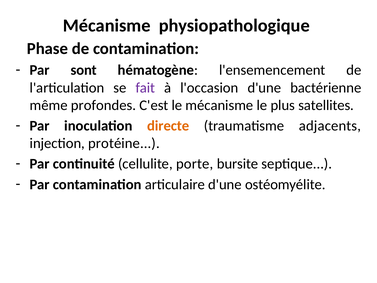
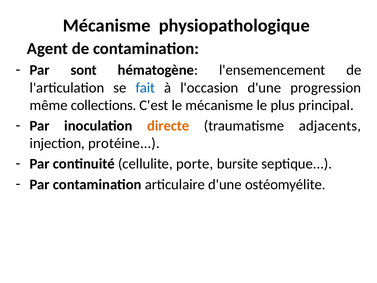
Phase: Phase -> Agent (47, 48)
fait colour: purple -> blue (145, 88)
bactérienne: bactérienne -> progression (326, 88)
profondes: profondes -> collections (104, 105)
satellites: satellites -> principal (326, 105)
